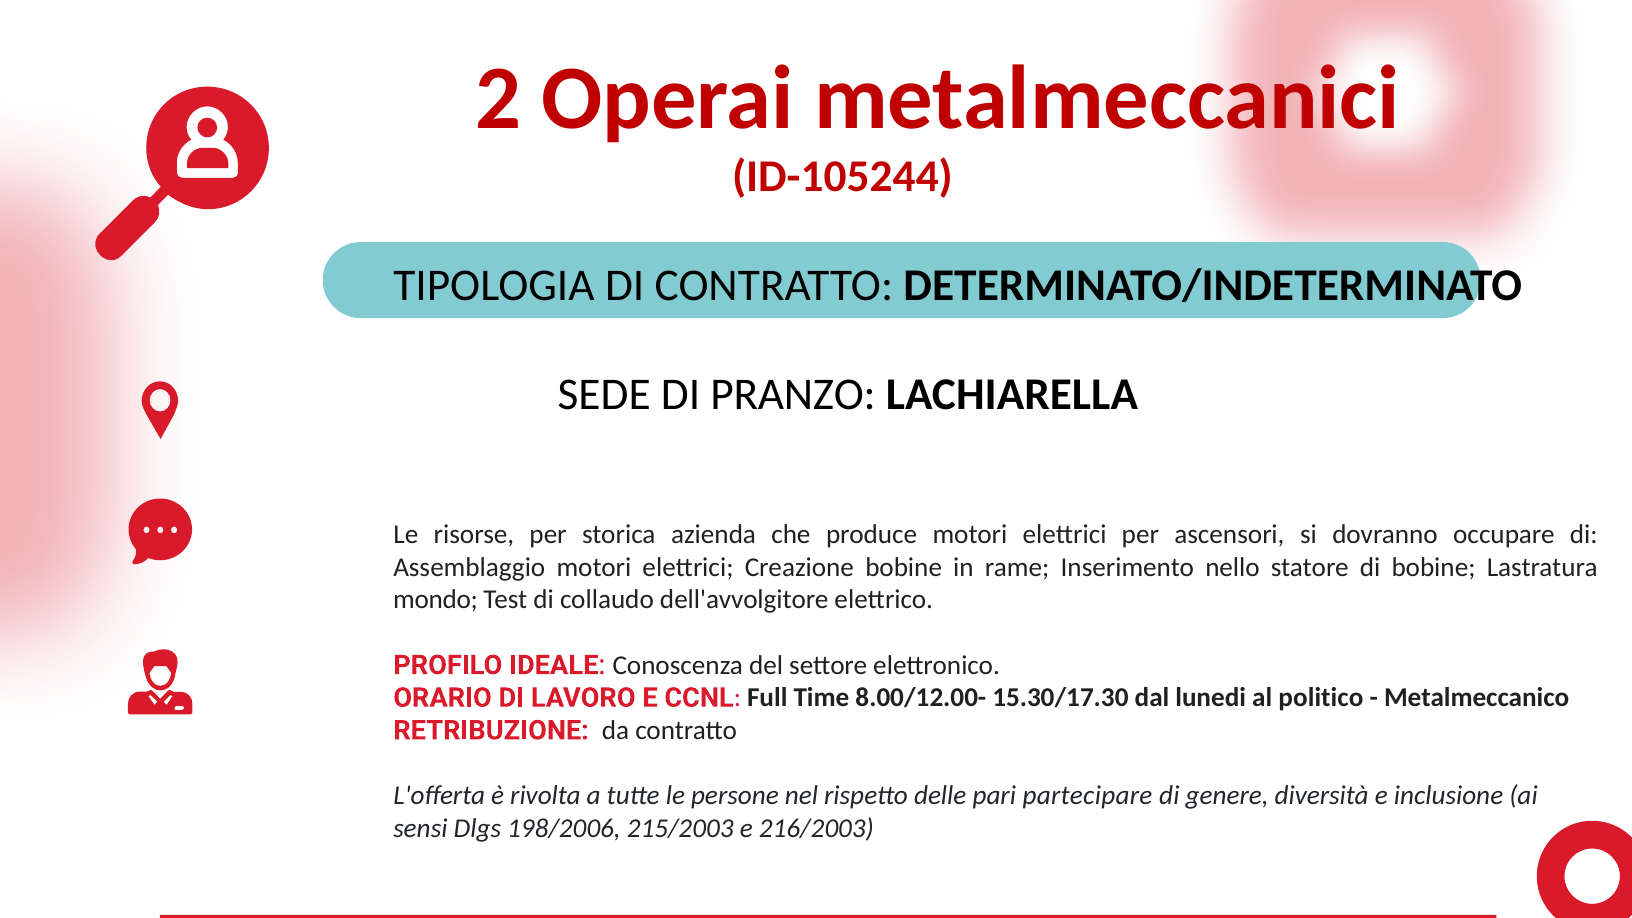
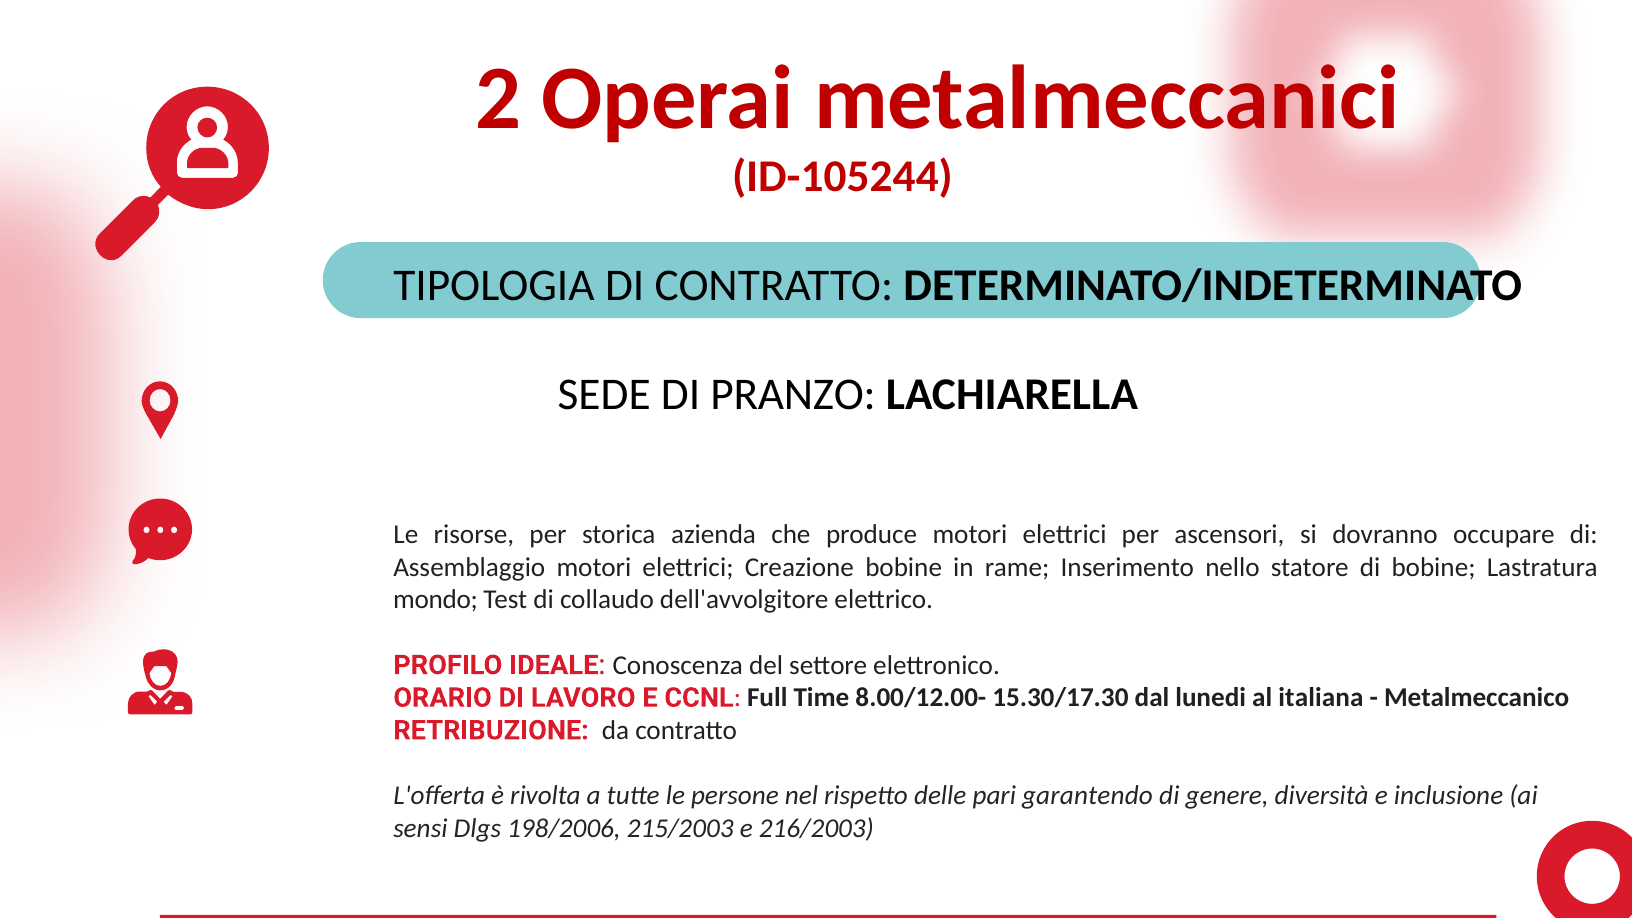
politico: politico -> italiana (1321, 698)
partecipare: partecipare -> garantendo (1087, 796)
